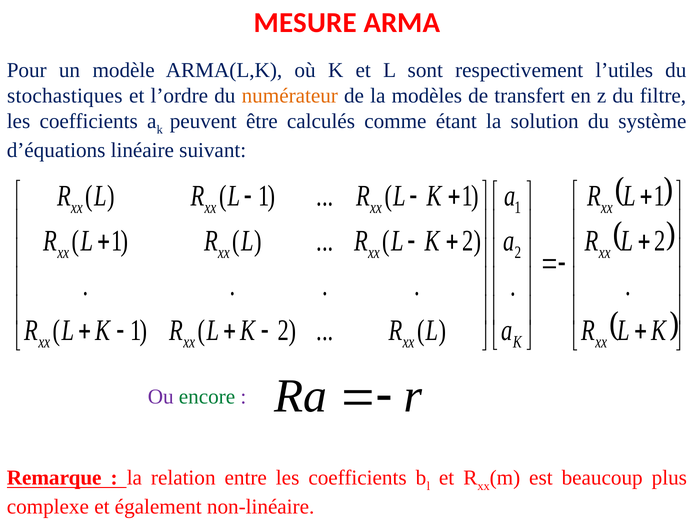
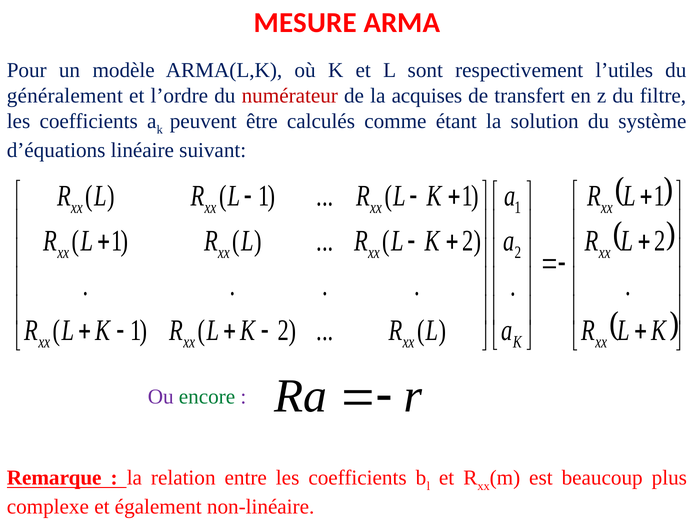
stochastiques: stochastiques -> généralement (65, 96)
numérateur colour: orange -> red (290, 96)
modèles: modèles -> acquises (427, 96)
